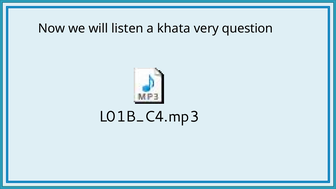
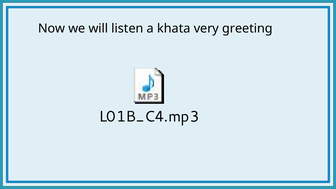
question: question -> greeting (247, 29)
